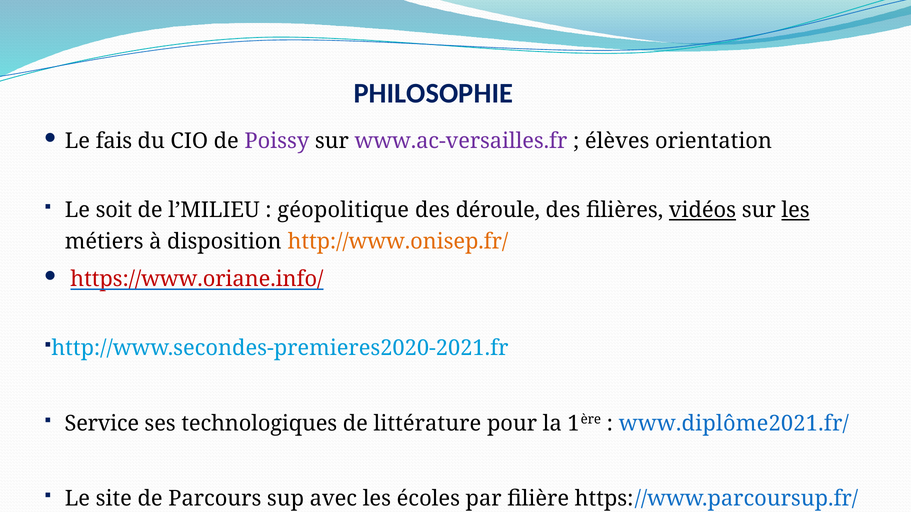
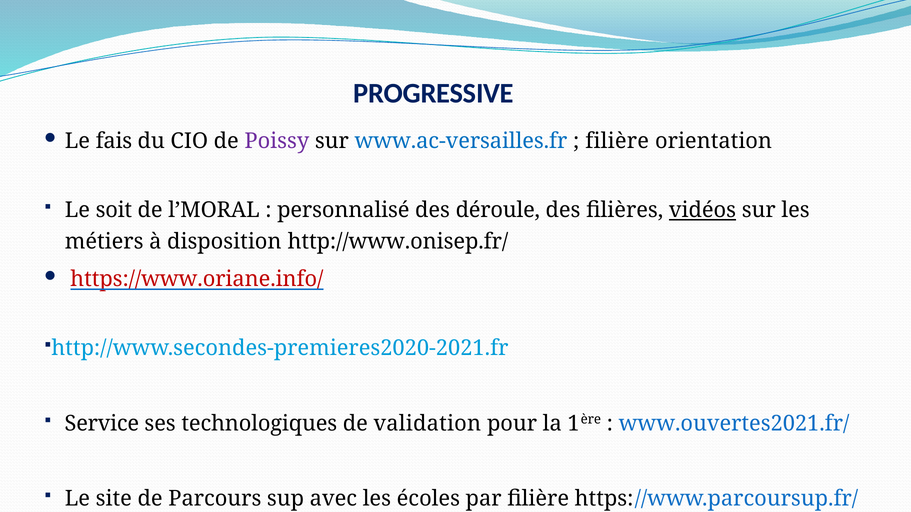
PHILOSOPHIE: PHILOSOPHIE -> PROGRESSIVE (434, 93)
www.ac-versailles.fr colour: purple -> blue (461, 141)
élèves: élèves -> filière (617, 141)
l’MILIEU: l’MILIEU -> l’MORAL (214, 210)
géopolitique: géopolitique -> personnalisé (343, 210)
les underline: present -> none (796, 210)
http://www.onisep.fr/ colour: orange -> black (398, 242)
littérature: littérature -> validation (427, 424)
www.diplôme2021.fr/: www.diplôme2021.fr/ -> www.ouvertes2021.fr/ (734, 424)
